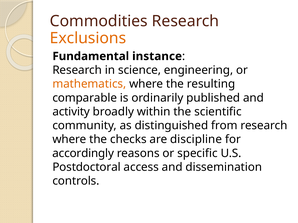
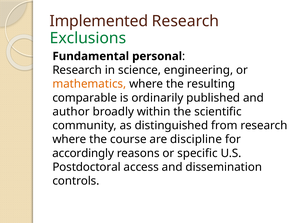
Commodities: Commodities -> Implemented (99, 21)
Exclusions colour: orange -> green (88, 38)
instance: instance -> personal (157, 56)
activity: activity -> author (71, 112)
checks: checks -> course (128, 140)
